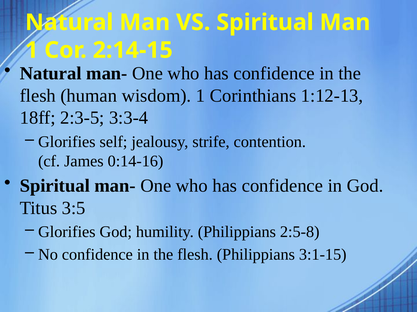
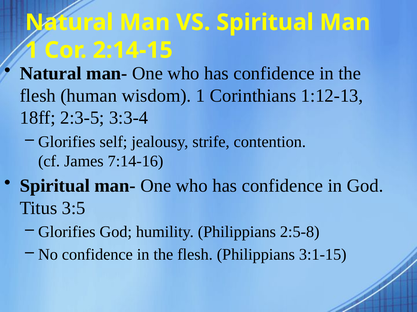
0:14-16: 0:14-16 -> 7:14-16 (136, 161)
